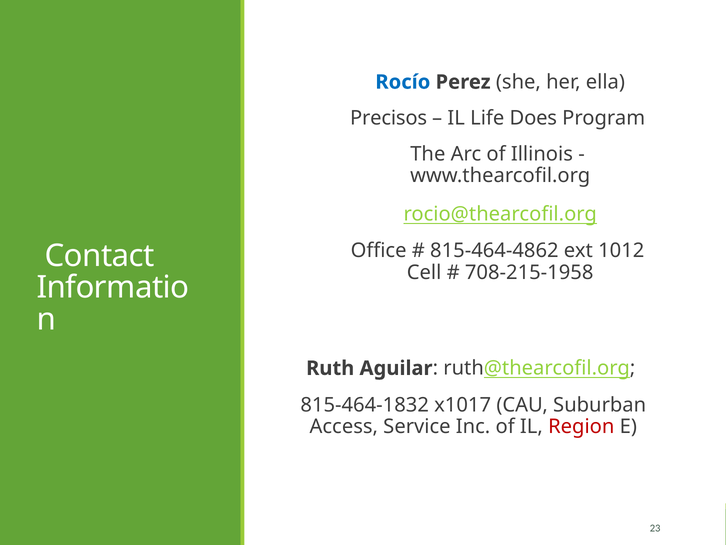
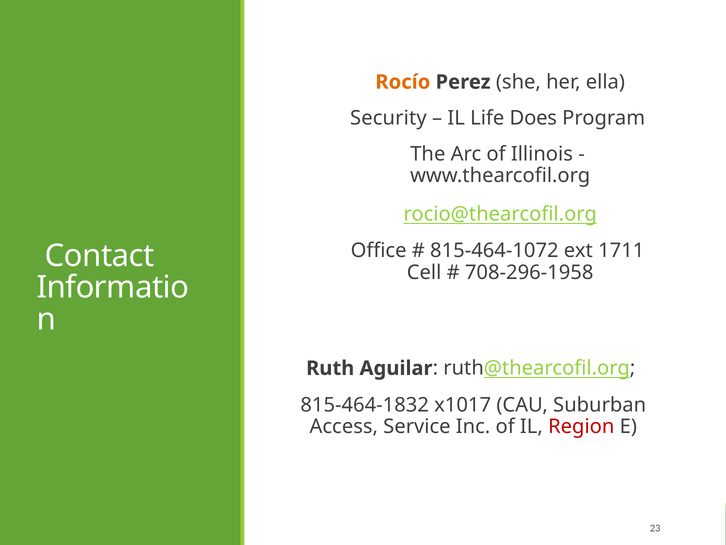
Rocío colour: blue -> orange (403, 82)
Precisos: Precisos -> Security (388, 118)
815-464-4862: 815-464-4862 -> 815-464-1072 (494, 251)
1012: 1012 -> 1711 (621, 251)
708-215-1958: 708-215-1958 -> 708-296-1958 (529, 272)
